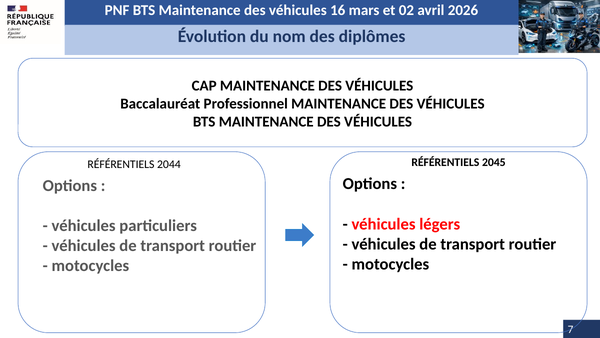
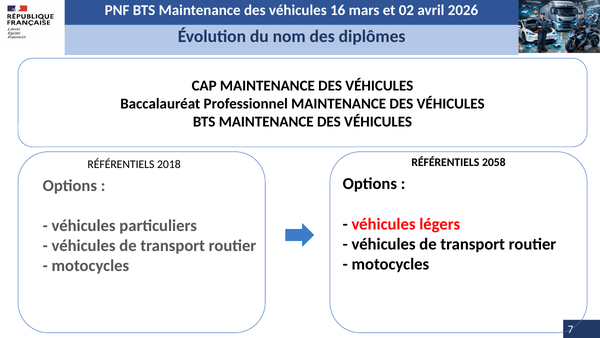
2044: 2044 -> 2018 (169, 164)
2045: 2045 -> 2058 (494, 162)
